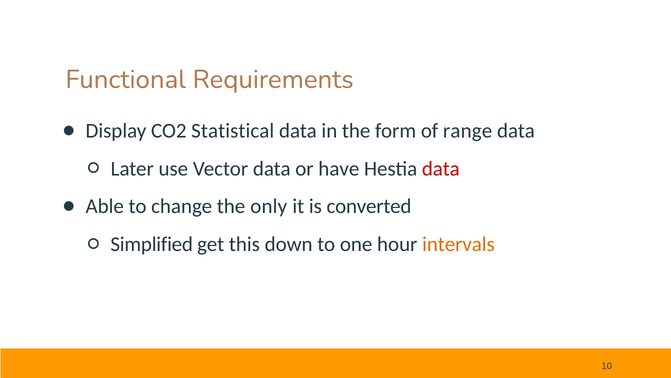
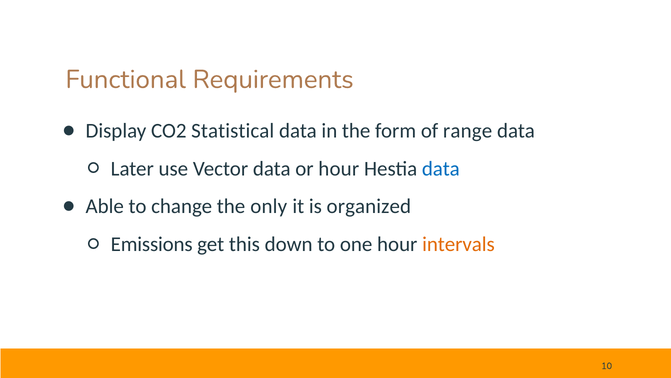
or have: have -> hour (339, 168)
data colour: red -> blue (441, 168)
converted: converted -> organized (369, 206)
Simplified: Simplified -> Emissions (152, 244)
